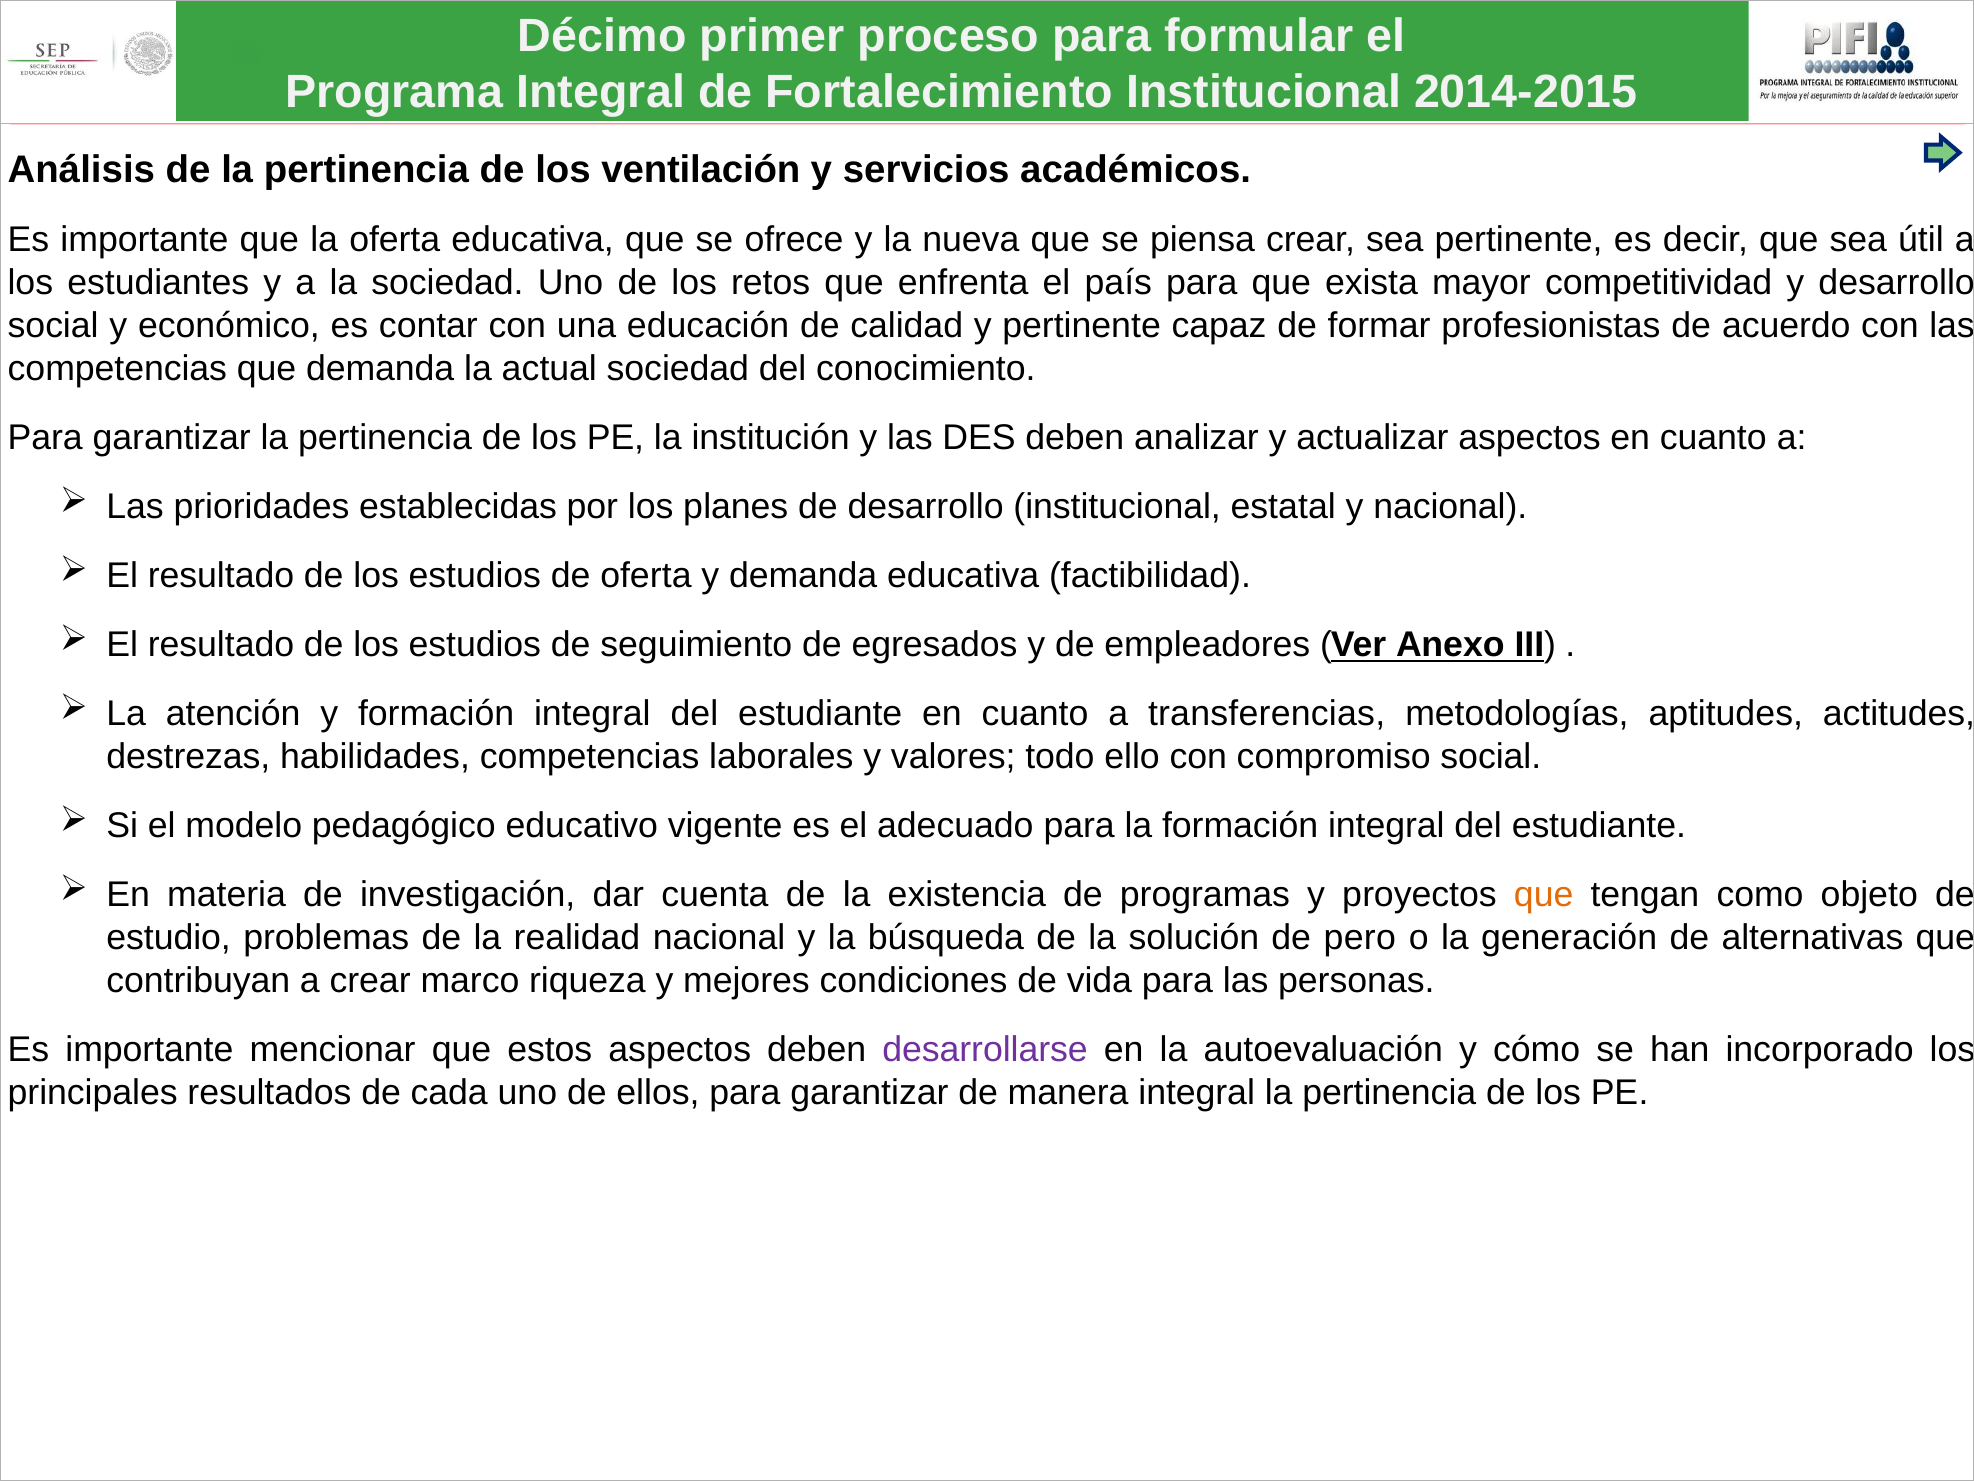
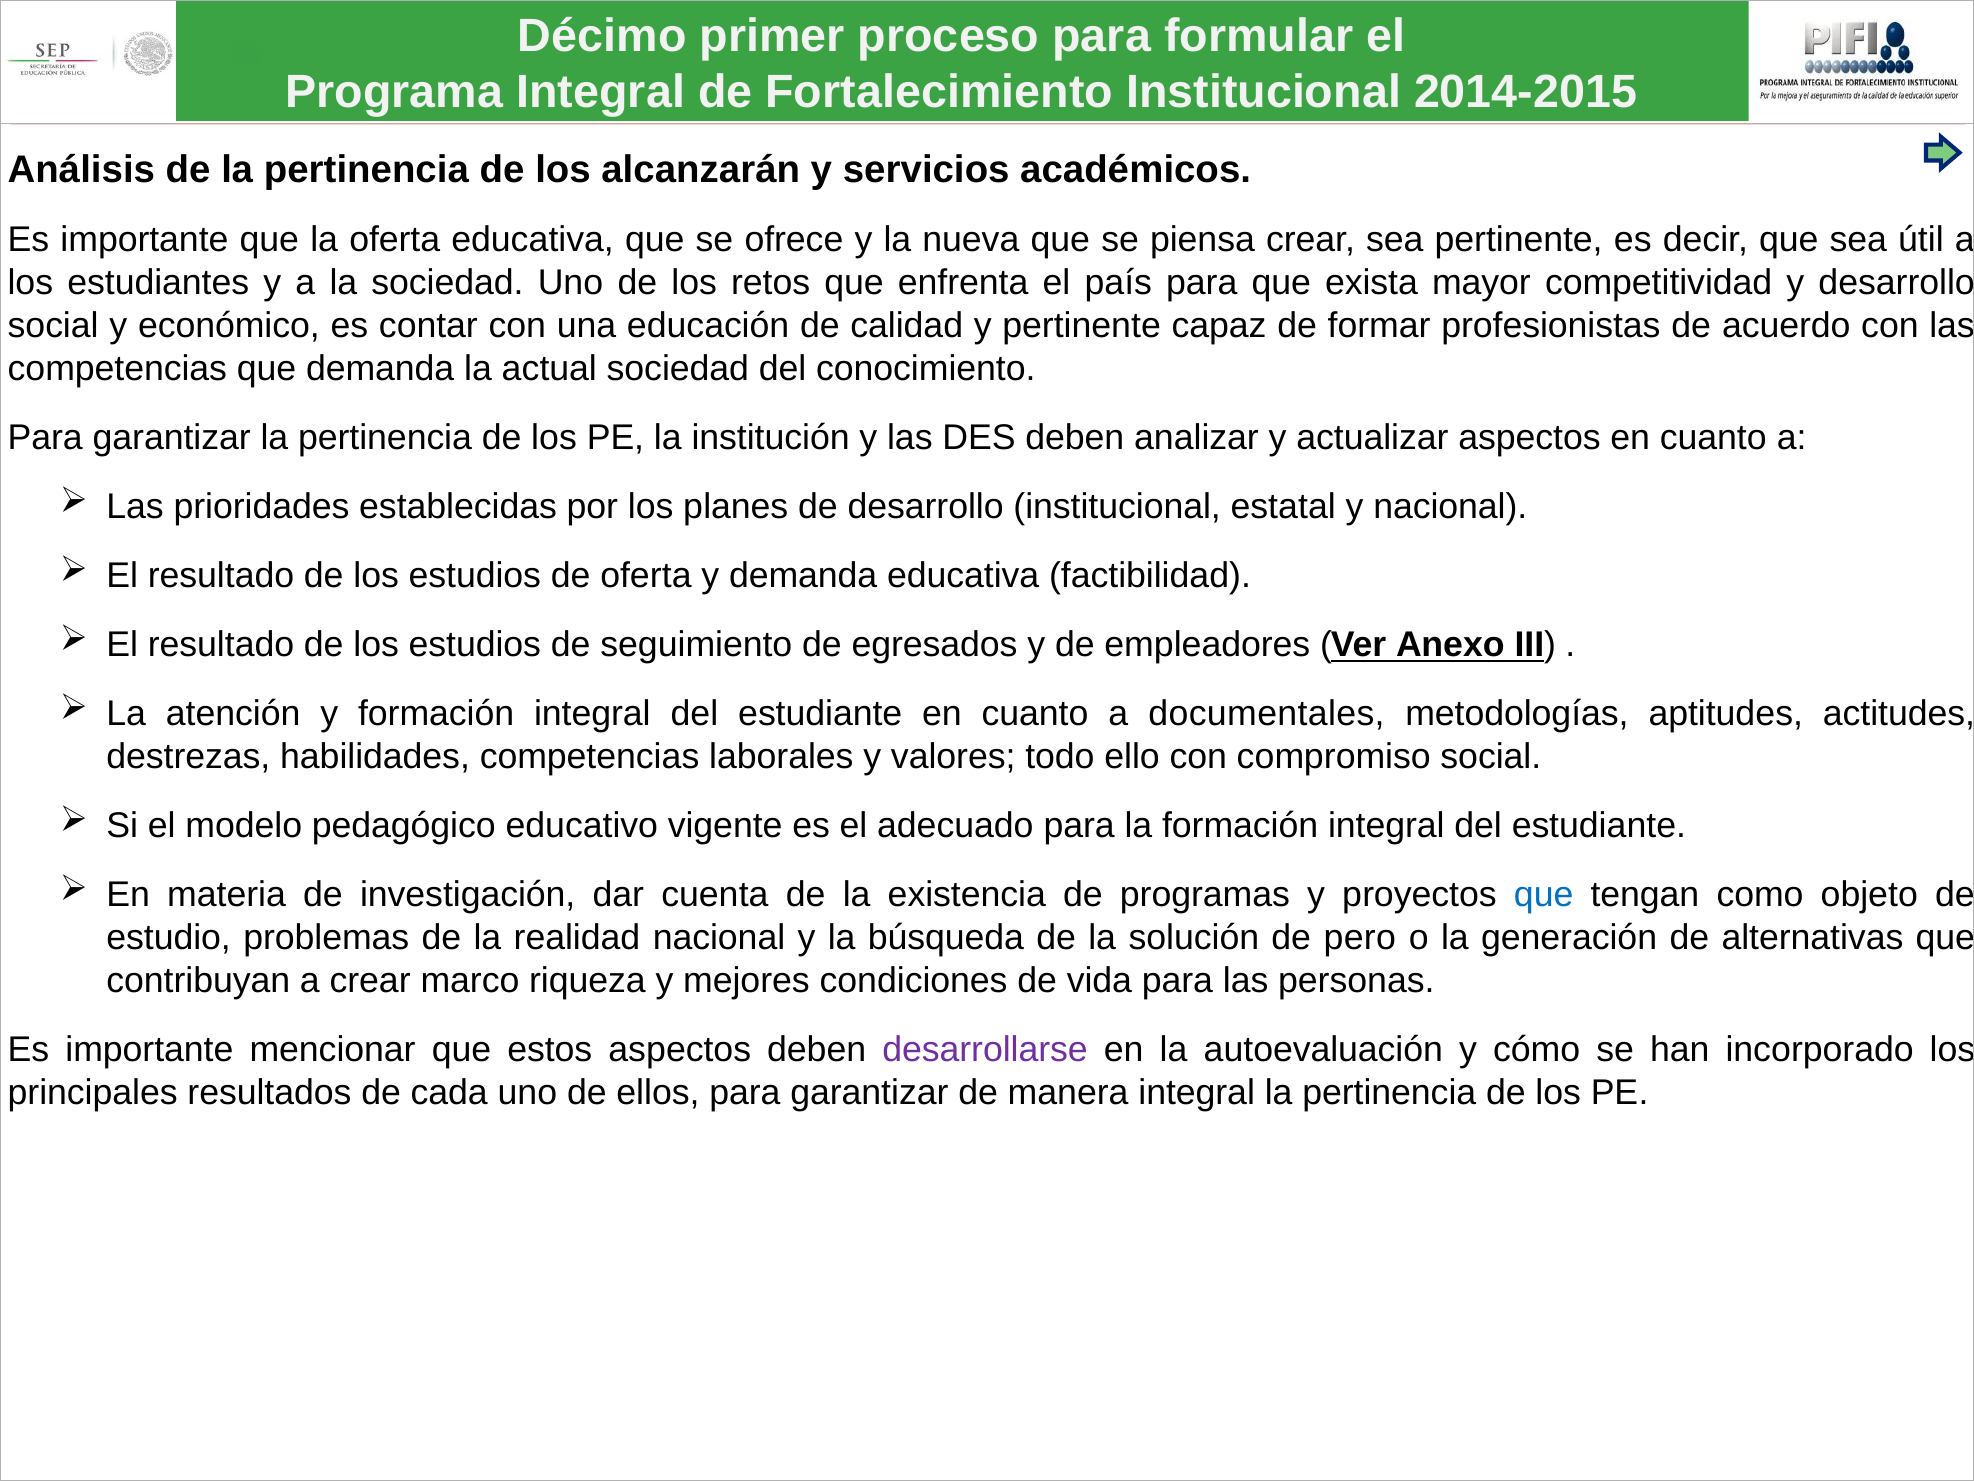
ventilación: ventilación -> alcanzarán (701, 169)
transferencias: transferencias -> documentales (1267, 714)
que colour: orange -> blue (1544, 895)
